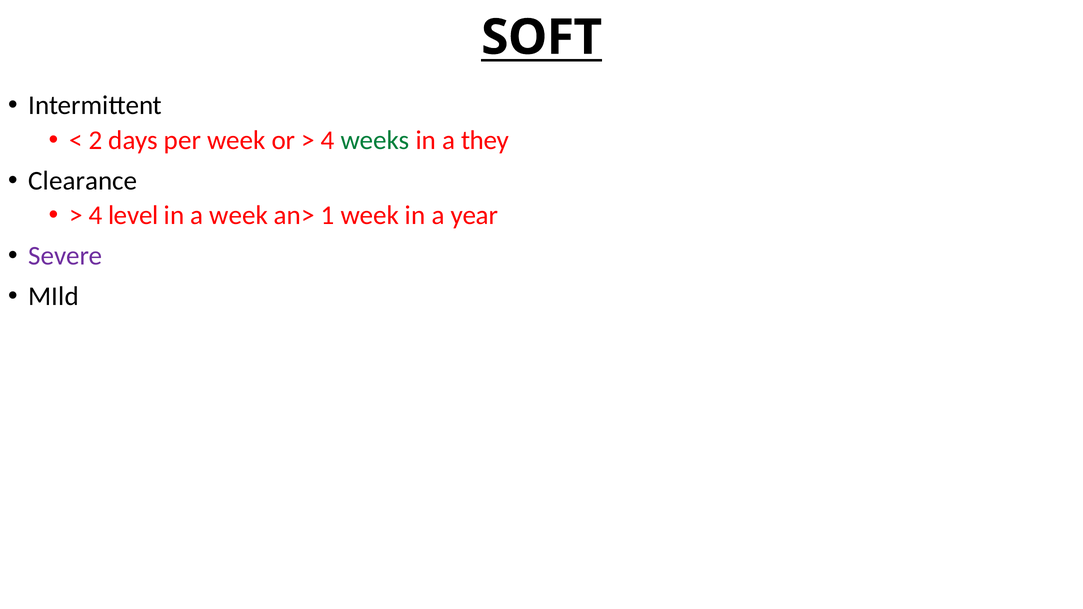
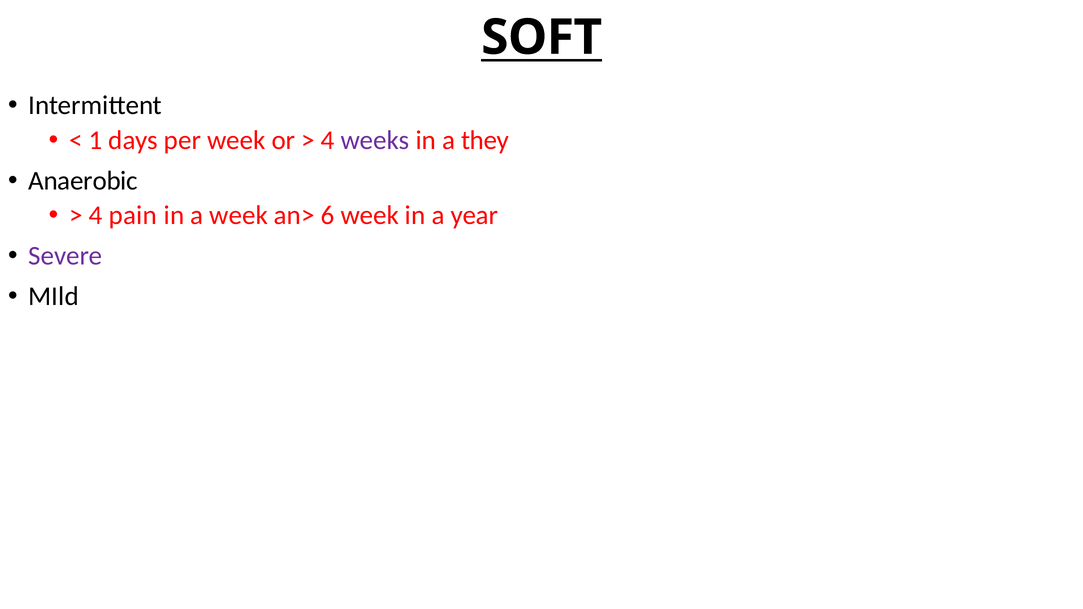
2: 2 -> 1 (95, 140)
weeks colour: green -> purple (375, 140)
Clearance: Clearance -> Anaerobic (83, 181)
level: level -> pain (133, 216)
1: 1 -> 6 (328, 216)
